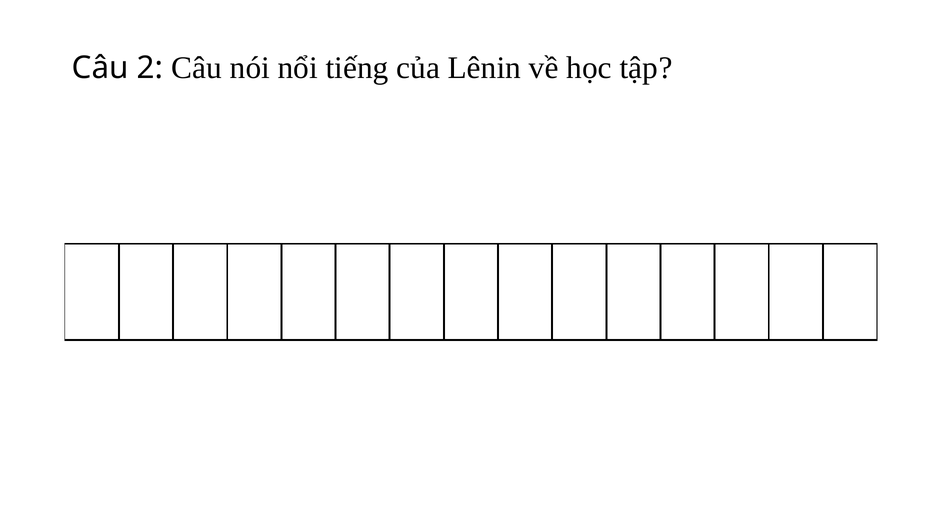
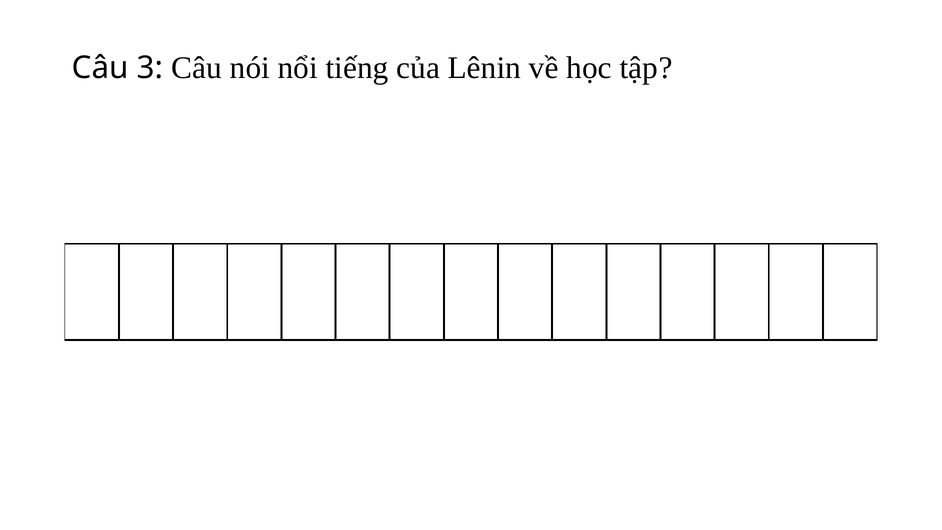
2: 2 -> 3 (150, 68)
